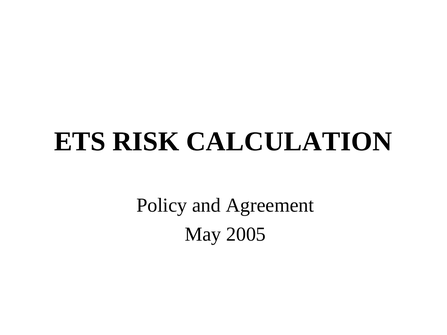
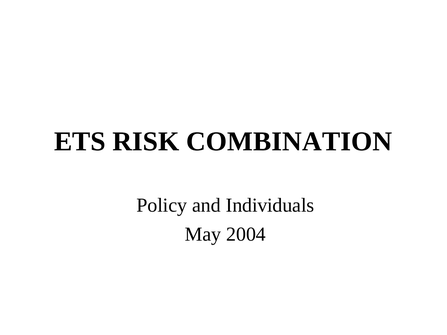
CALCULATION: CALCULATION -> COMBINATION (289, 142)
Agreement: Agreement -> Individuals (270, 206)
2005: 2005 -> 2004 (246, 234)
